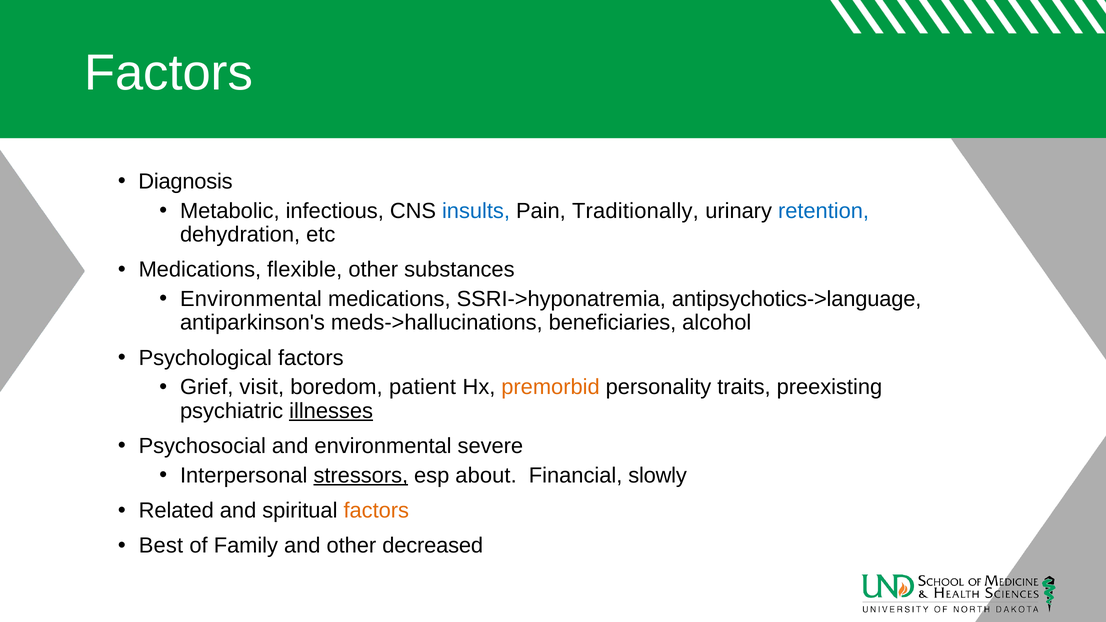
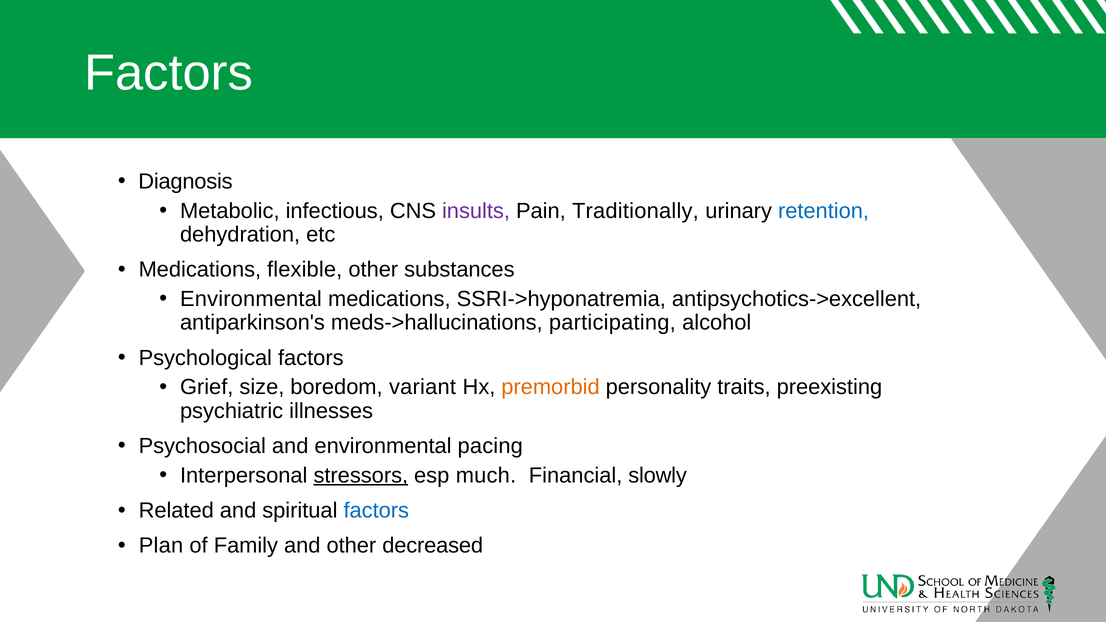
insults colour: blue -> purple (476, 211)
antipsychotics->language: antipsychotics->language -> antipsychotics->excellent (797, 299)
beneficiaries: beneficiaries -> participating (612, 323)
visit: visit -> size (262, 387)
patient: patient -> variant (422, 387)
illnesses underline: present -> none (331, 411)
severe: severe -> pacing (490, 446)
about: about -> much (486, 475)
factors colour: orange -> blue (376, 511)
Best: Best -> Plan (161, 546)
